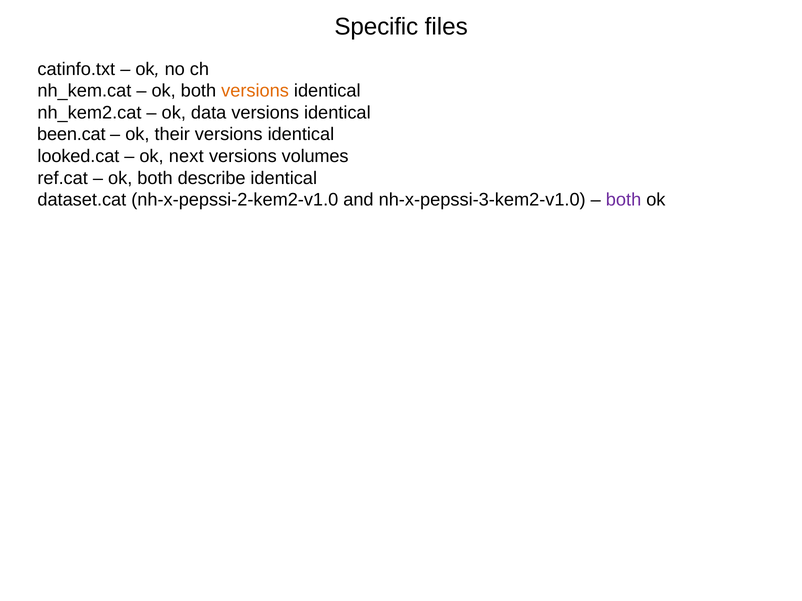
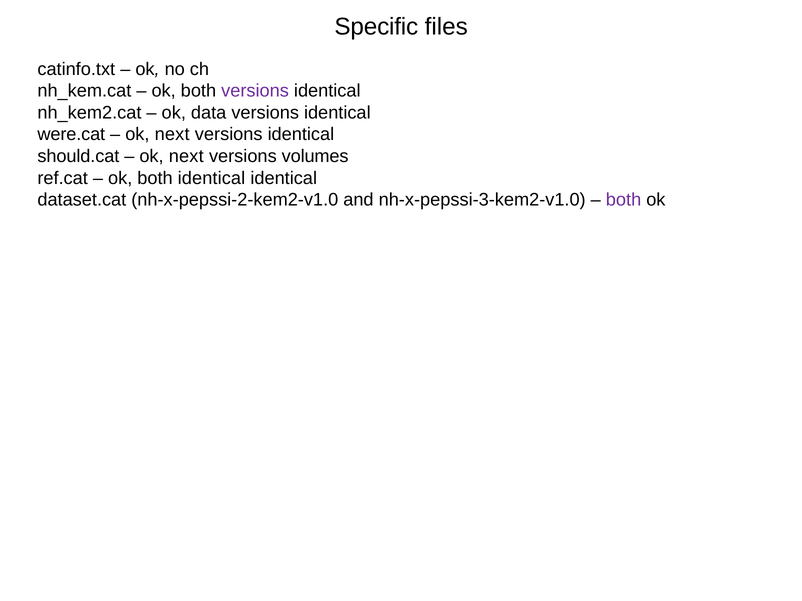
versions colour: orange -> purple (255, 91)
been.cat: been.cat -> were.cat (71, 135)
their: their -> next (172, 135)
looked.cat: looked.cat -> should.cat (78, 156)
both describe: describe -> identical (211, 178)
